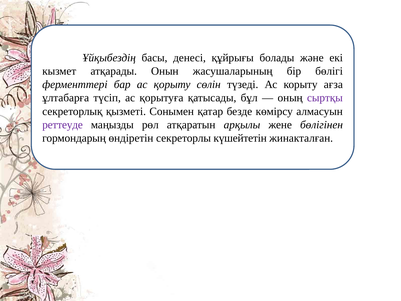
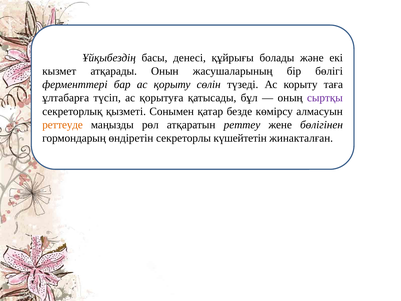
ағза: ағза -> таға (333, 84)
реттеуде colour: purple -> orange (63, 125)
арқылы: арқылы -> реттеу (242, 125)
